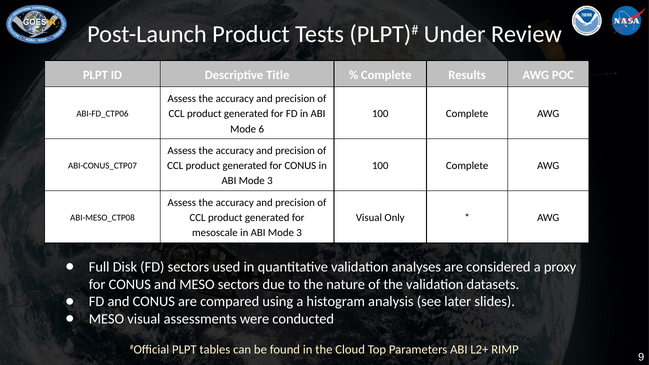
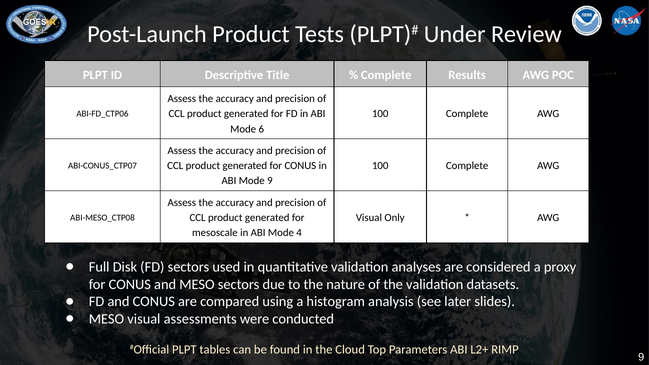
3: 3 -> 9 (270, 181)
3: 3 -> 4 (299, 233)
